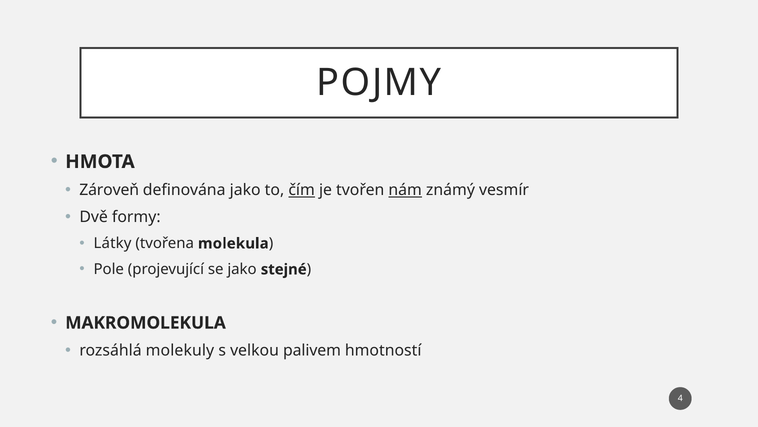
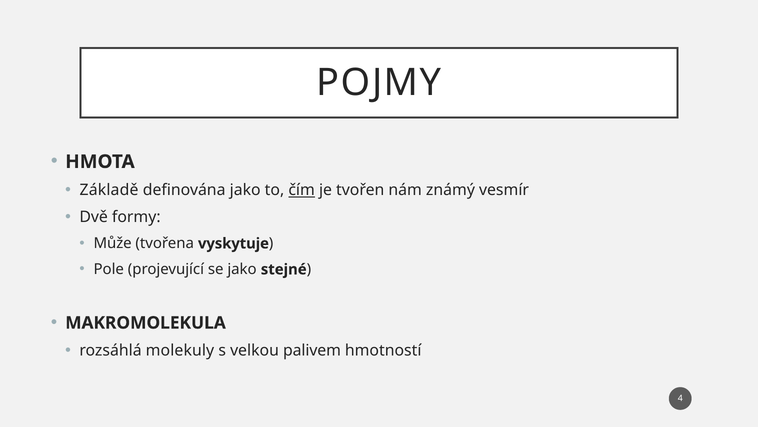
Zároveň: Zároveň -> Základě (109, 190)
nám underline: present -> none (405, 190)
Látky: Látky -> Může (113, 243)
molekula: molekula -> vyskytuje (233, 243)
